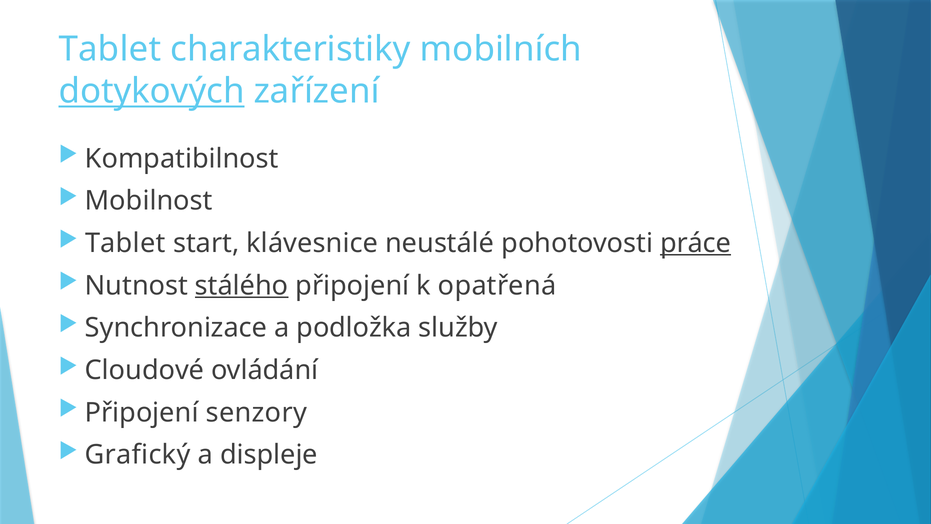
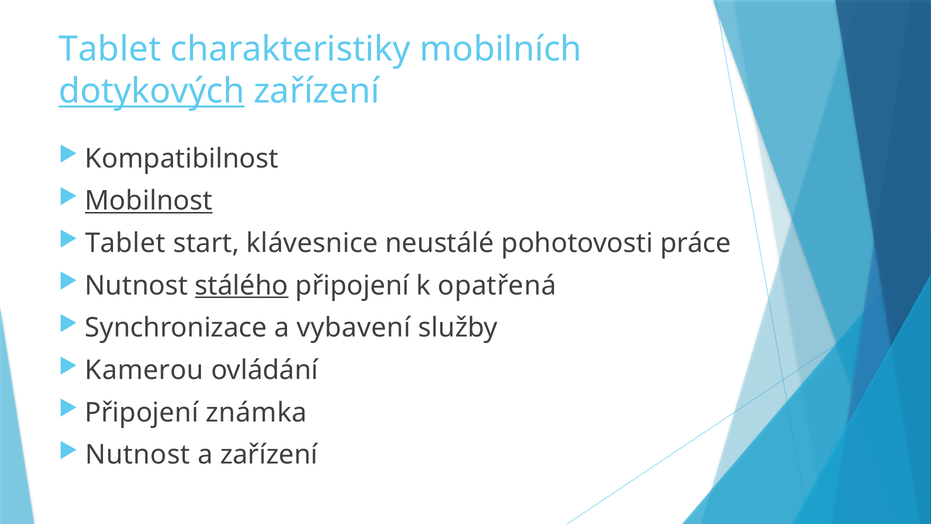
Mobilnost underline: none -> present (149, 201)
práce underline: present -> none (696, 243)
podložka: podložka -> vybavení (354, 328)
Cloudové: Cloudové -> Kamerou (144, 370)
senzory: senzory -> známka (256, 412)
Grafický: Grafický -> Nutnost (138, 455)
a displeje: displeje -> zařízení (269, 455)
